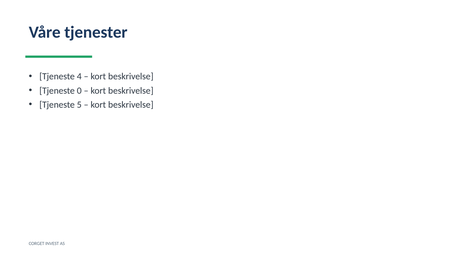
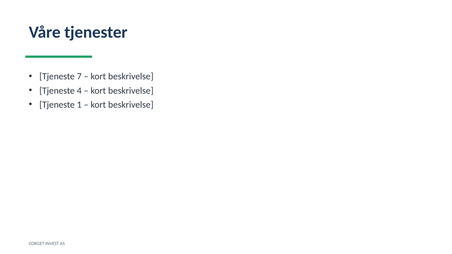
4: 4 -> 7 (79, 77)
0: 0 -> 4 (79, 91)
5: 5 -> 1 (79, 105)
